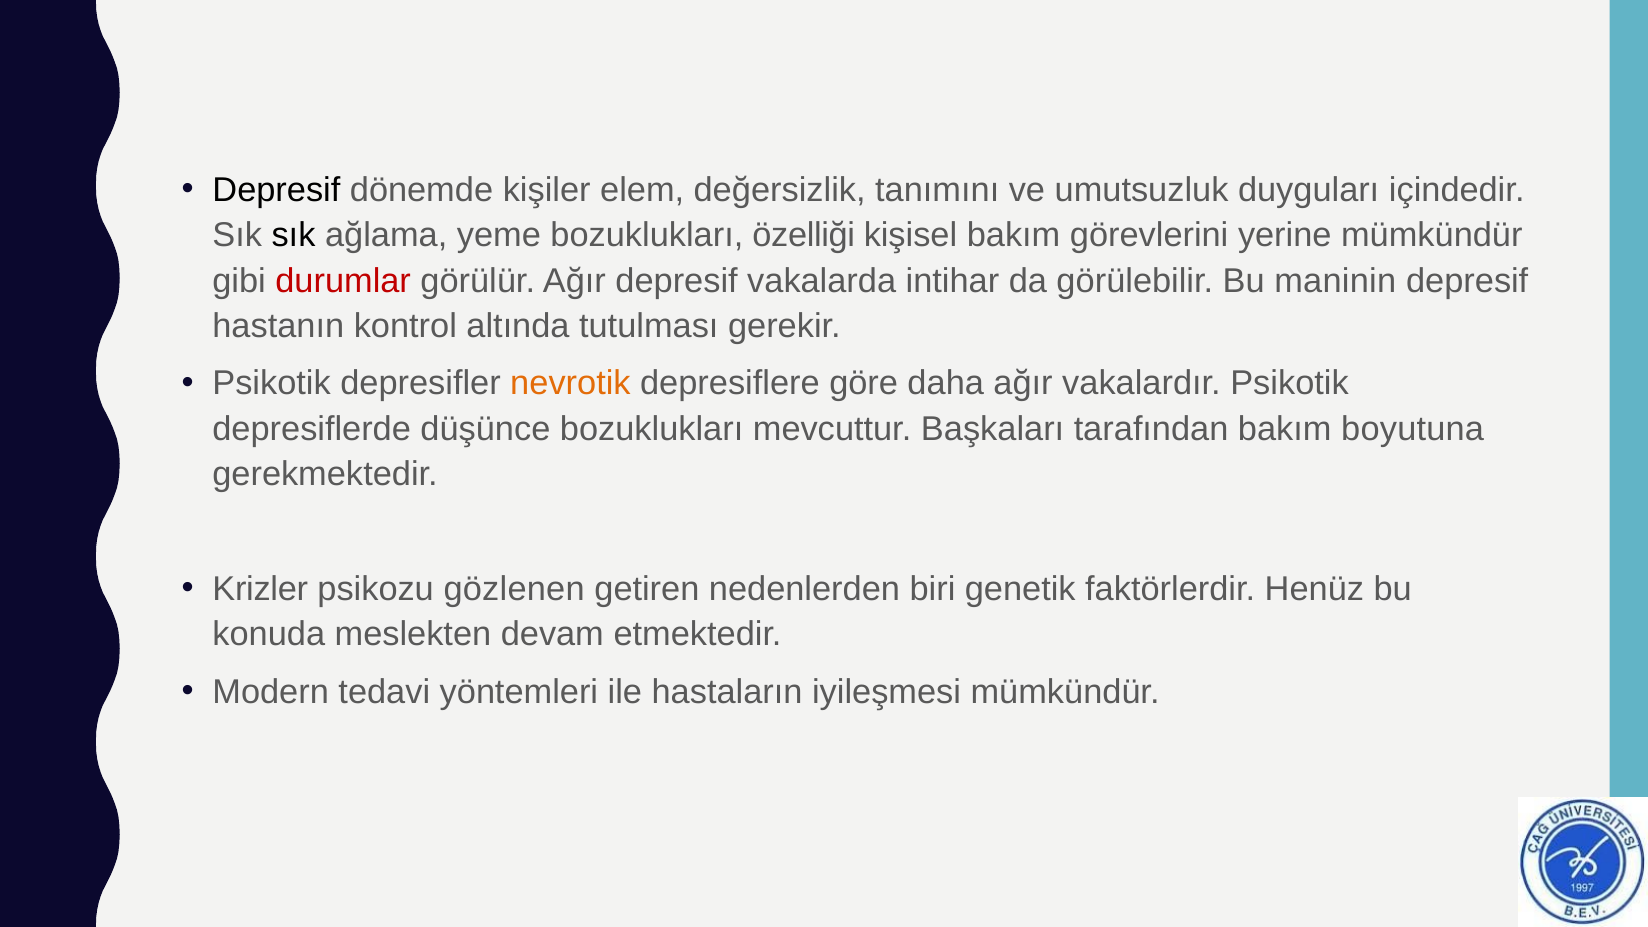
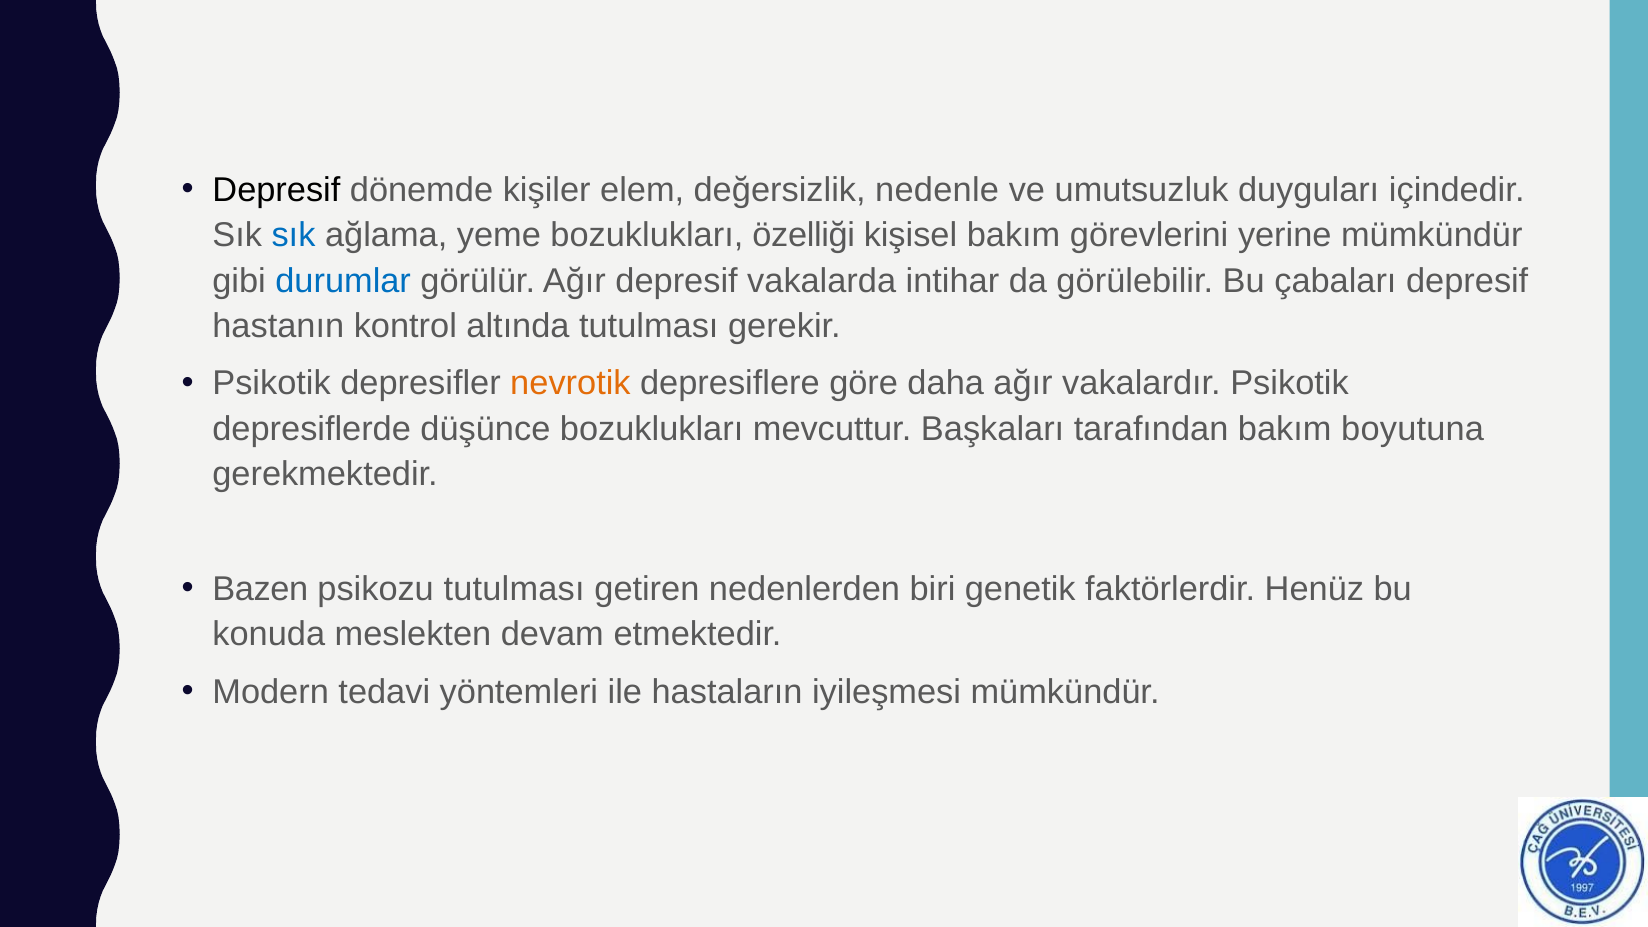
tanımını: tanımını -> nedenle (937, 190)
sık colour: black -> blue (294, 236)
durumlar colour: red -> blue (343, 281)
maninin: maninin -> çabaları (1335, 281)
Krizler: Krizler -> Bazen (260, 589)
psikozu gözlenen: gözlenen -> tutulması (514, 589)
